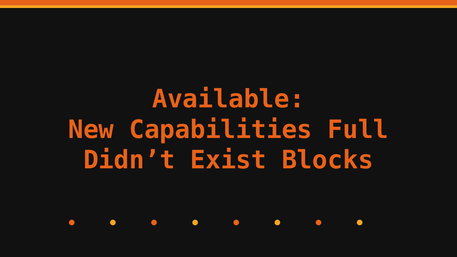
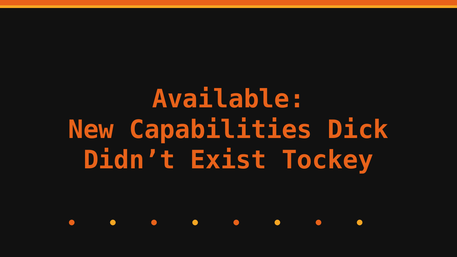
Full: Full -> Dick (358, 130)
Blocks: Blocks -> Tockey (328, 160)
